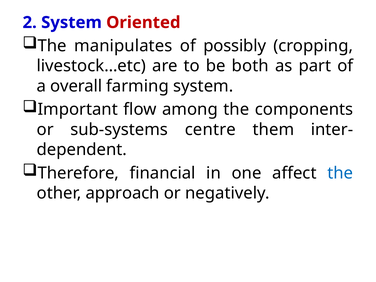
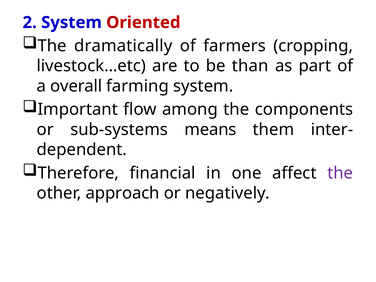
manipulates: manipulates -> dramatically (123, 46)
possibly: possibly -> farmers (235, 46)
both: both -> than (250, 66)
centre: centre -> means (210, 130)
the colour: blue -> purple (340, 173)
